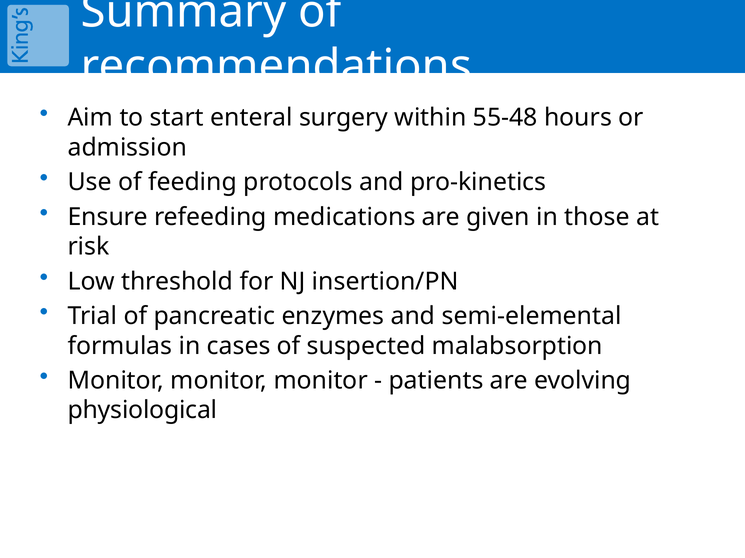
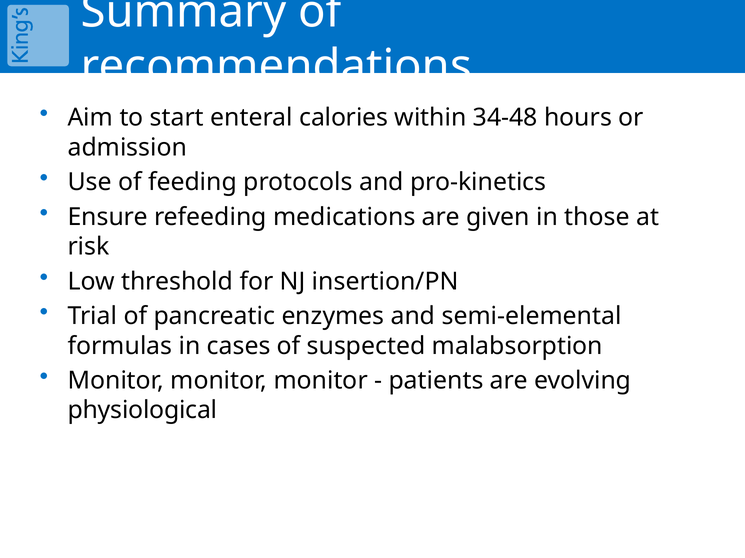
surgery: surgery -> calories (344, 118)
55-48: 55-48 -> 34-48 (505, 118)
